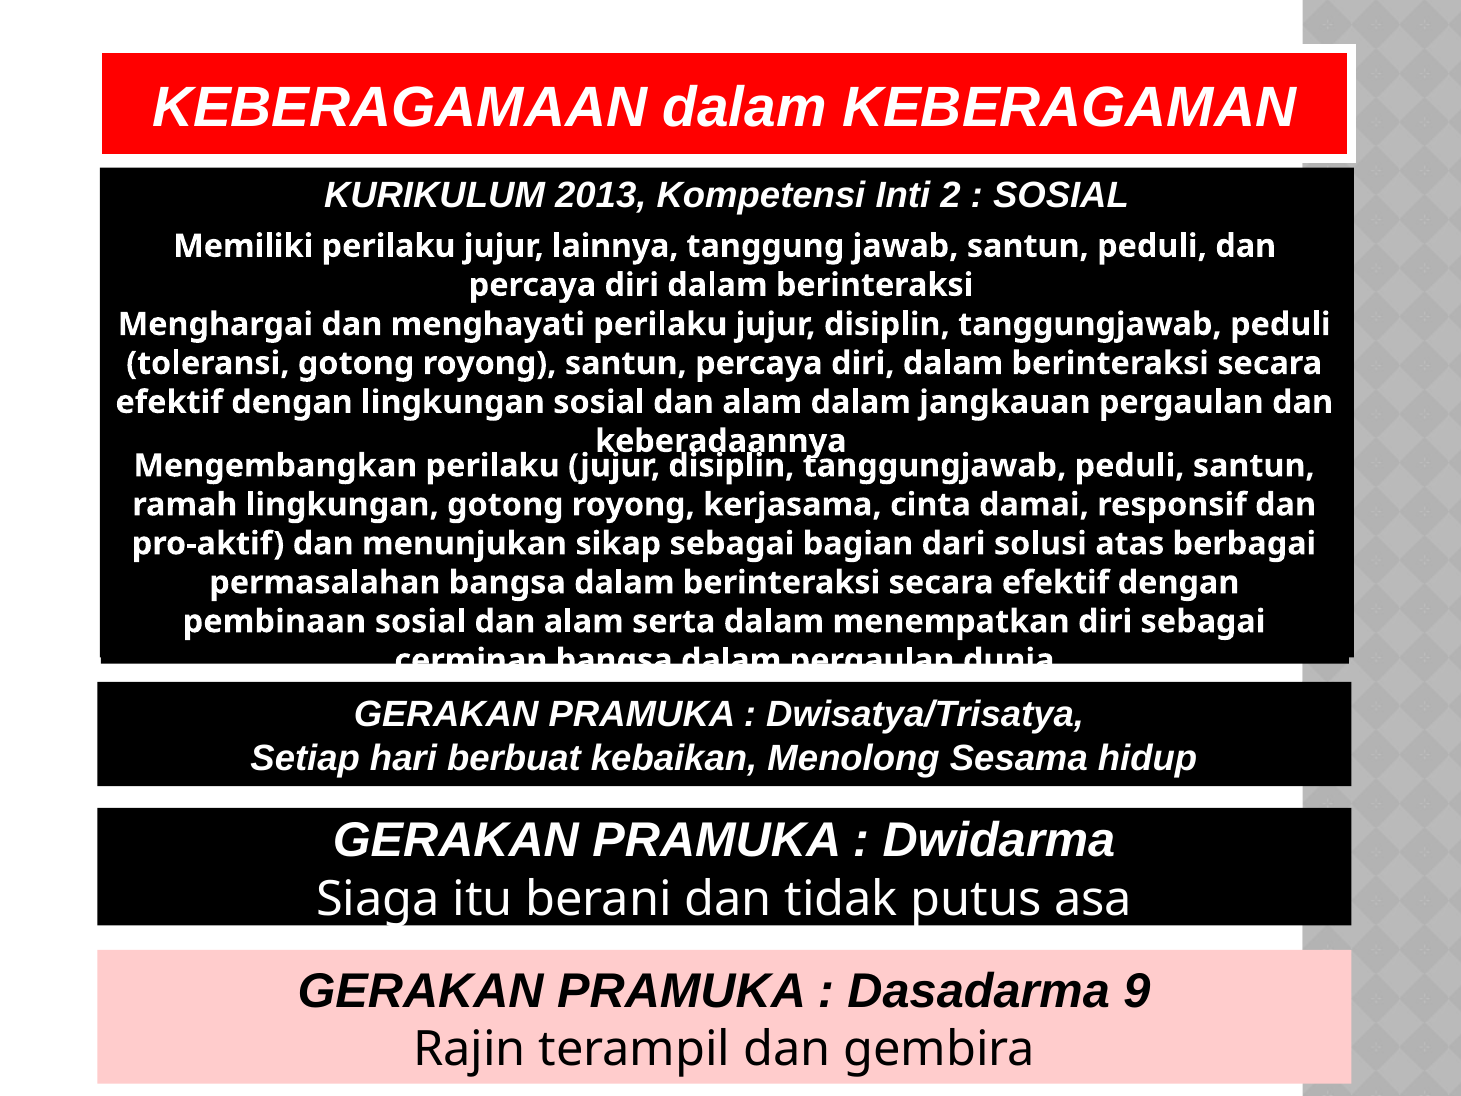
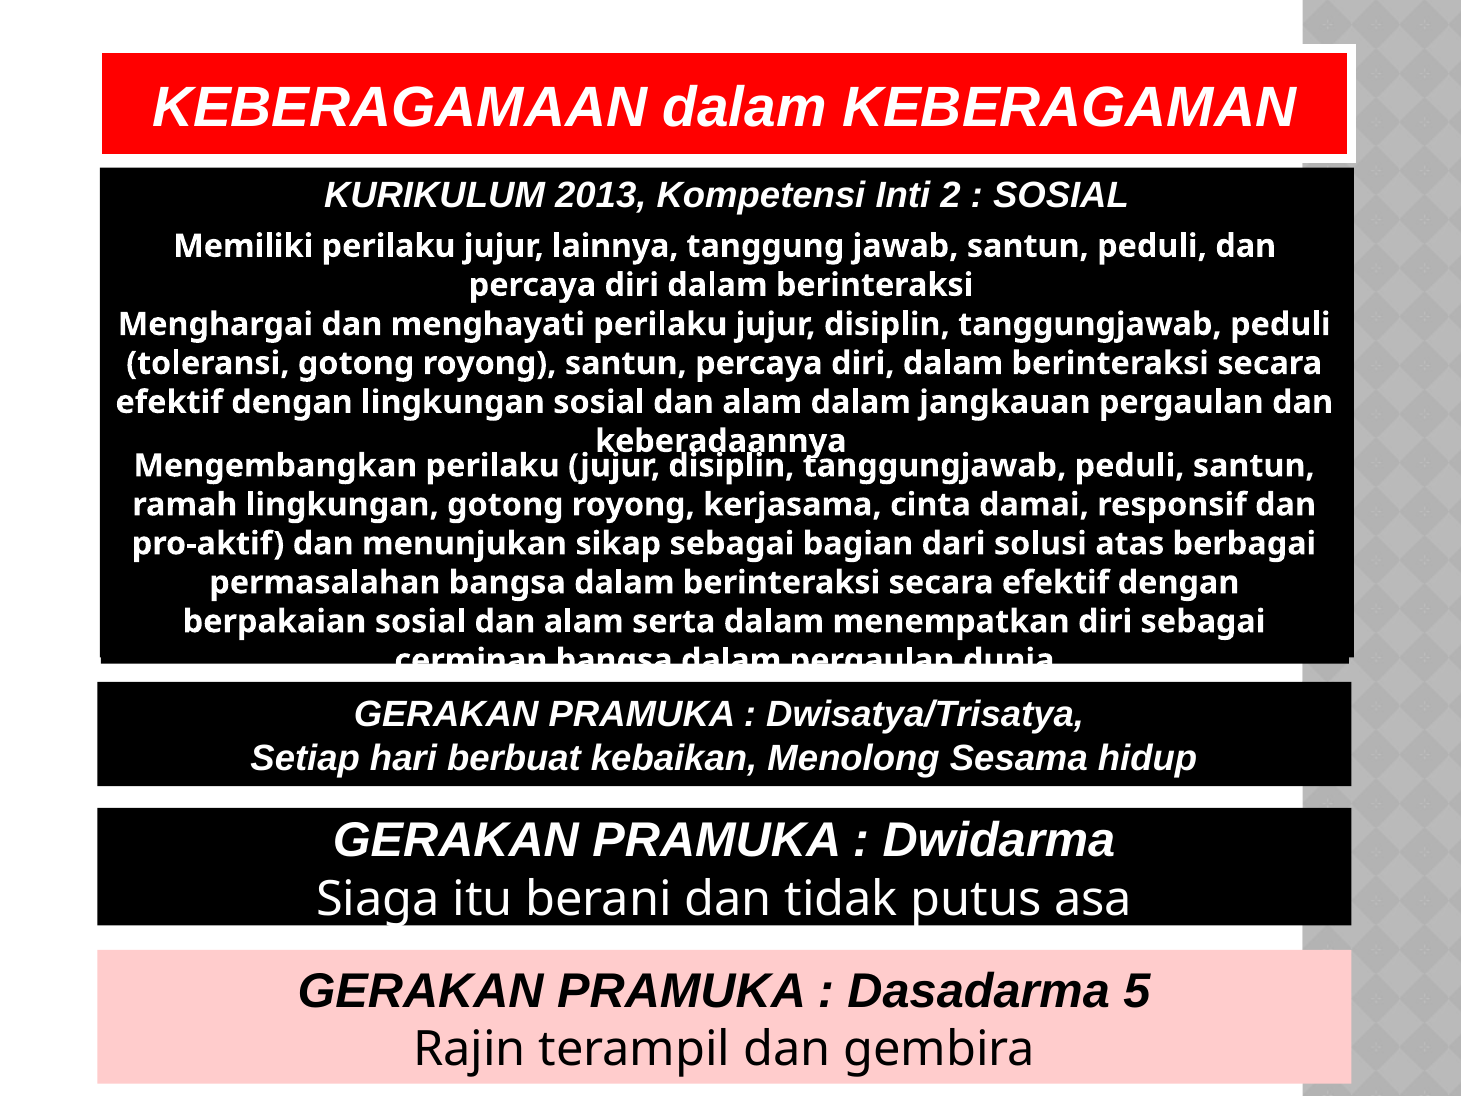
pembinaan: pembinaan -> berpakaian (275, 621)
9: 9 -> 5 (1137, 991)
